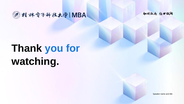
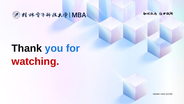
watching colour: black -> red (35, 61)
